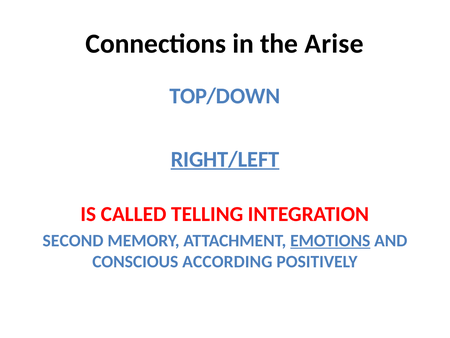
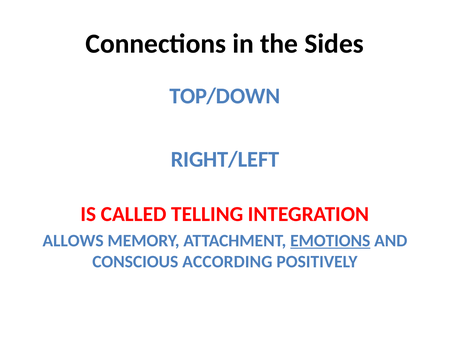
Arise: Arise -> Sides (334, 44)
RIGHT/LEFT underline: present -> none (225, 159)
SECOND: SECOND -> ALLOWS (73, 240)
